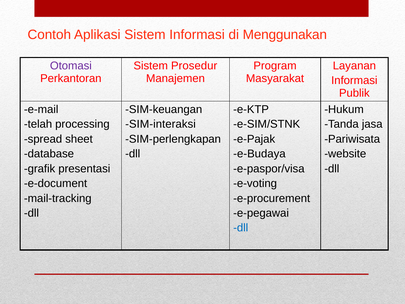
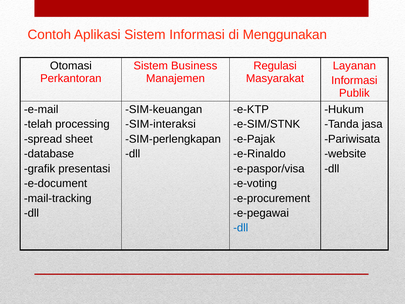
Otomasi colour: purple -> black (71, 66)
Prosedur: Prosedur -> Business (194, 66)
Program: Program -> Regulasi (275, 66)
e-Budaya: e-Budaya -> e-Rinaldo (259, 154)
